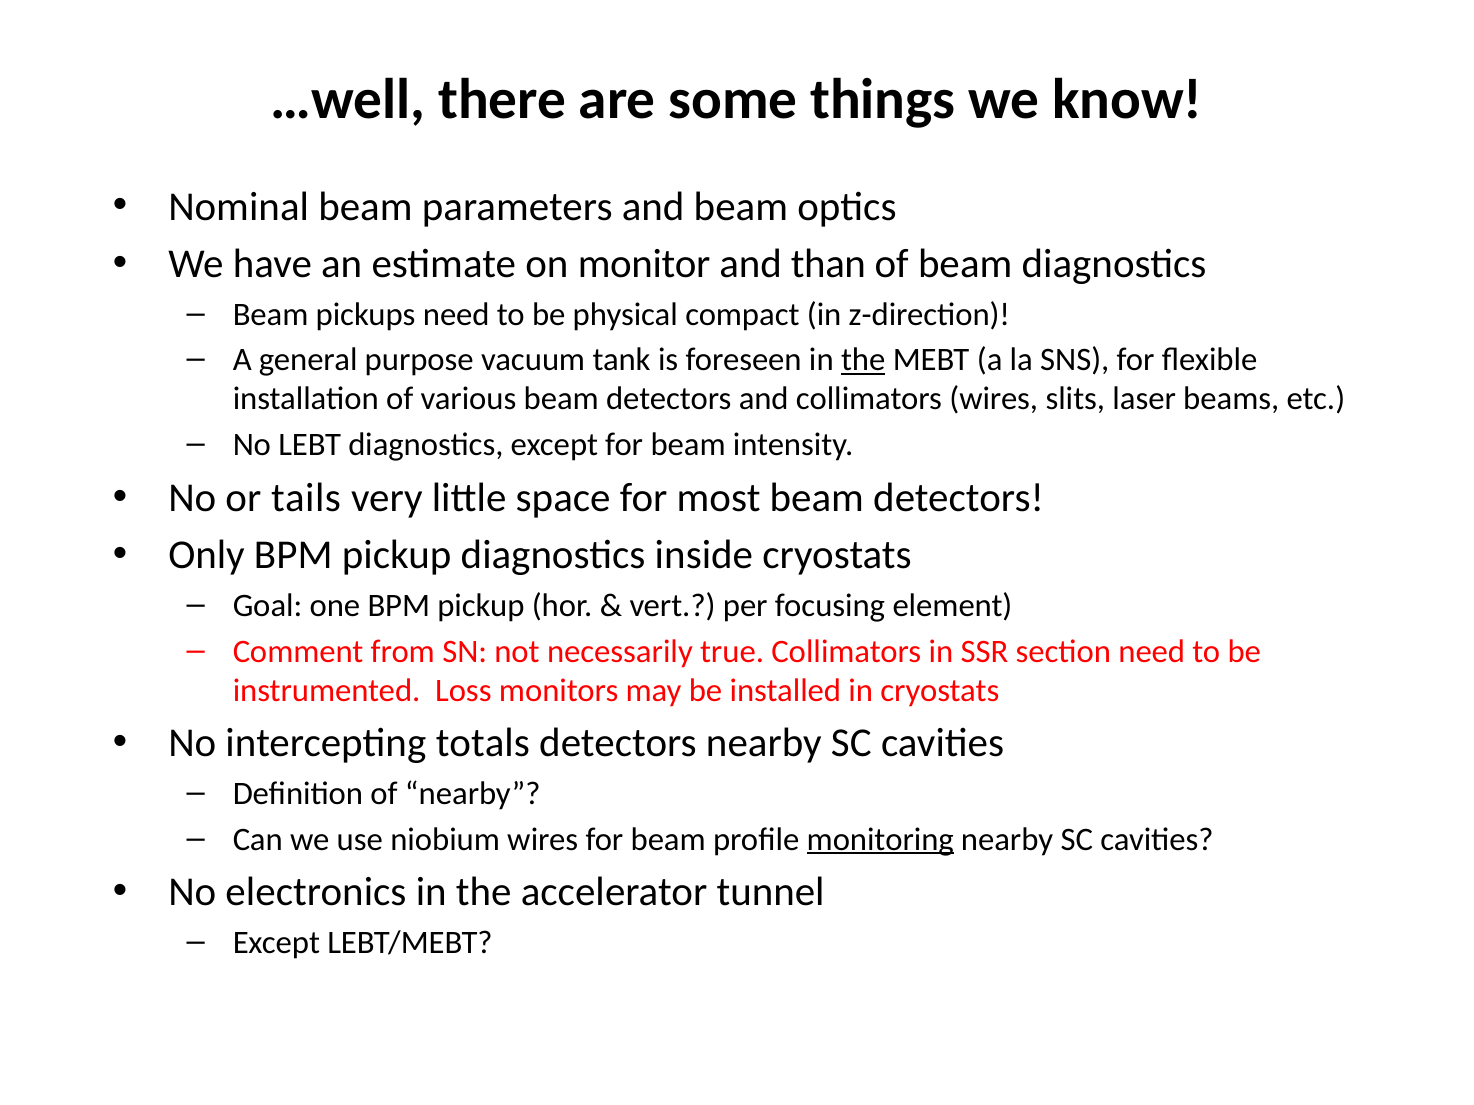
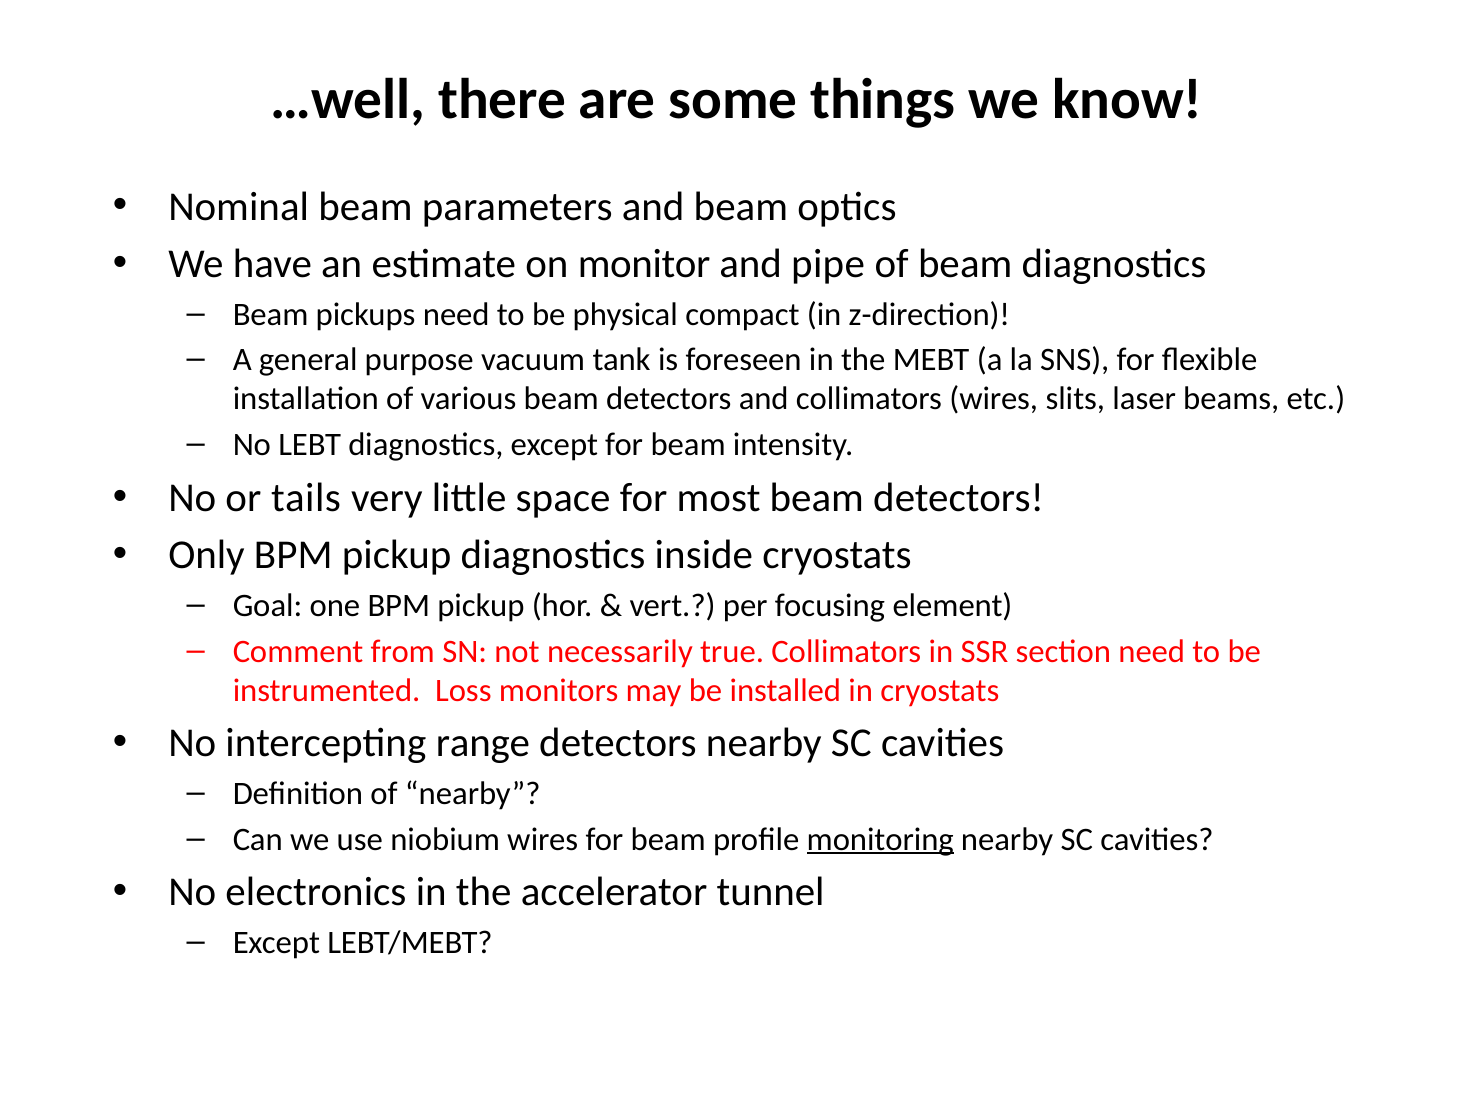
than: than -> pipe (828, 264)
the underline: present -> none (863, 360)
totals: totals -> range (483, 744)
